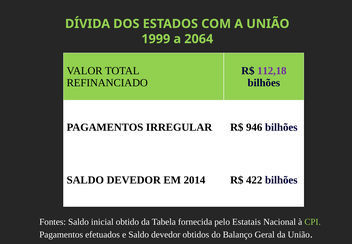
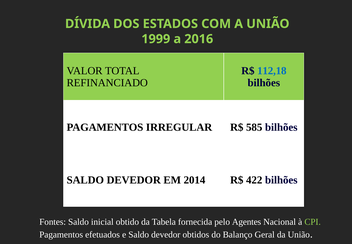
2064: 2064 -> 2016 (199, 39)
112,18 colour: purple -> blue (272, 71)
946: 946 -> 585 (254, 127)
Estatais: Estatais -> Agentes (247, 222)
